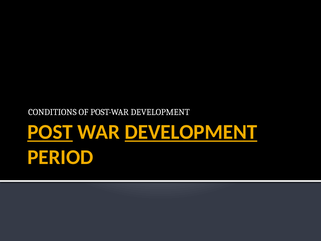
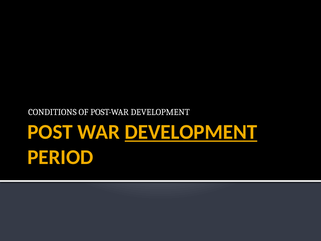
POST underline: present -> none (50, 132)
